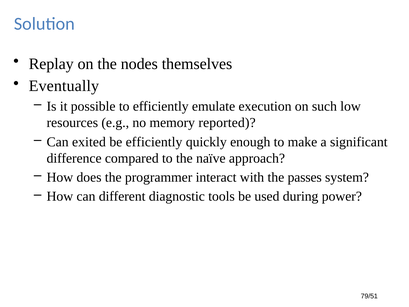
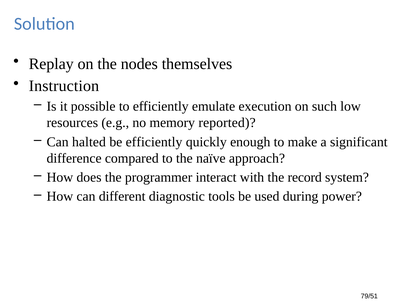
Eventually: Eventually -> Instruction (64, 86)
exited: exited -> halted (89, 142)
passes: passes -> record (305, 177)
